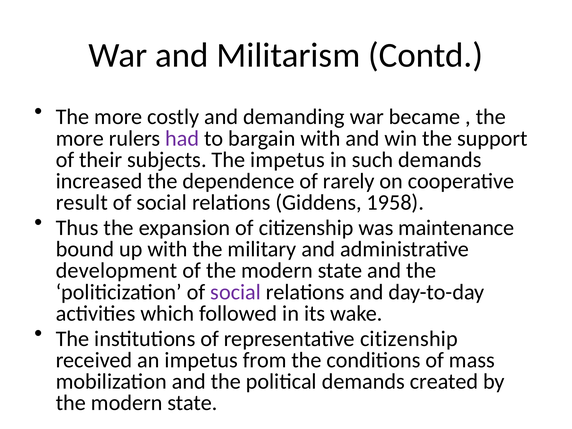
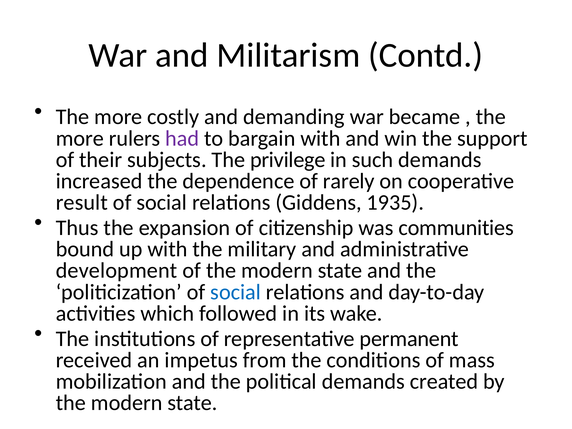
The impetus: impetus -> privilege (288, 160)
1958: 1958 -> 1935 (395, 202)
maintenance: maintenance -> communities (456, 228)
social colour: purple -> blue (236, 292)
representative citizenship: citizenship -> permanent (409, 339)
